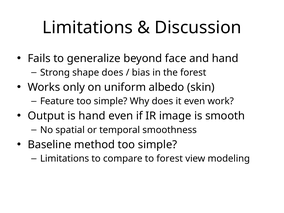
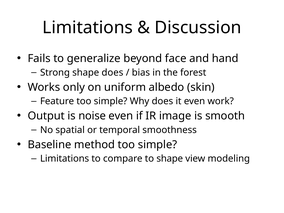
is hand: hand -> noise (92, 116)
to forest: forest -> shape (170, 159)
